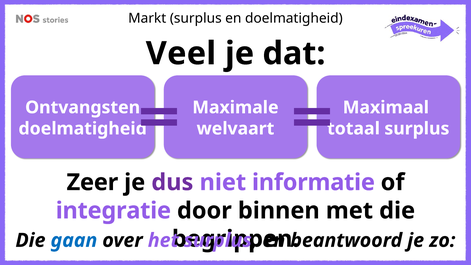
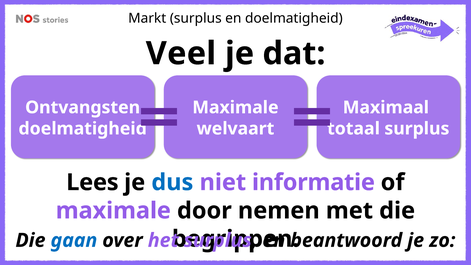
Zeer: Zeer -> Lees (92, 182)
dus colour: purple -> blue (172, 182)
integratie: integratie -> maximale (113, 211)
binnen: binnen -> nemen (279, 211)
